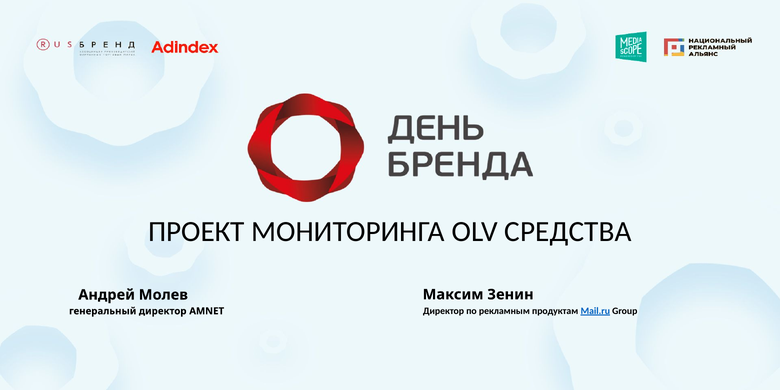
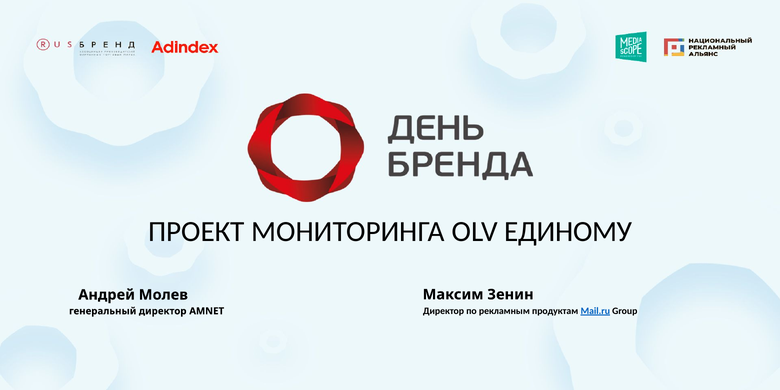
СРЕДСТВА: СРЕДСТВА -> ЕДИНОМУ (568, 232)
